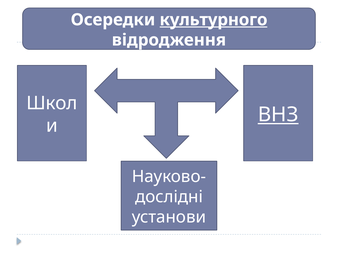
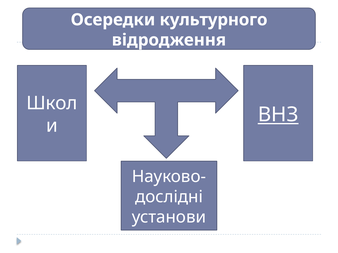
культурного underline: present -> none (214, 20)
